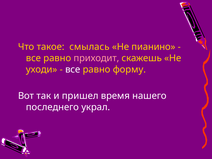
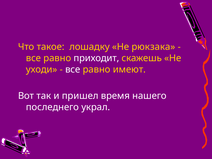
смылась: смылась -> лошадку (89, 47)
пианино: пианино -> рюкзака (153, 47)
приходит colour: pink -> white (96, 58)
форму: форму -> имеют (129, 69)
